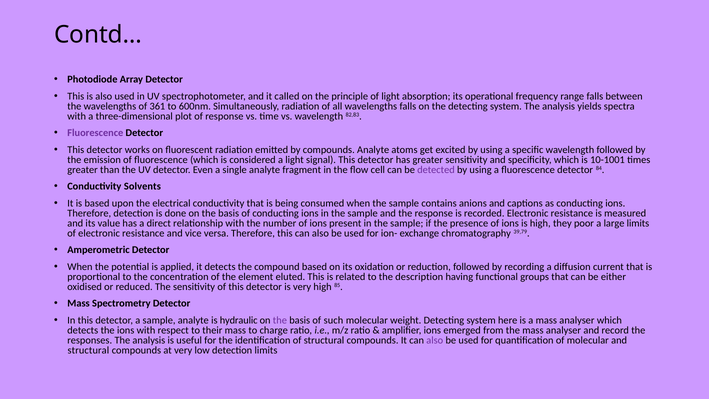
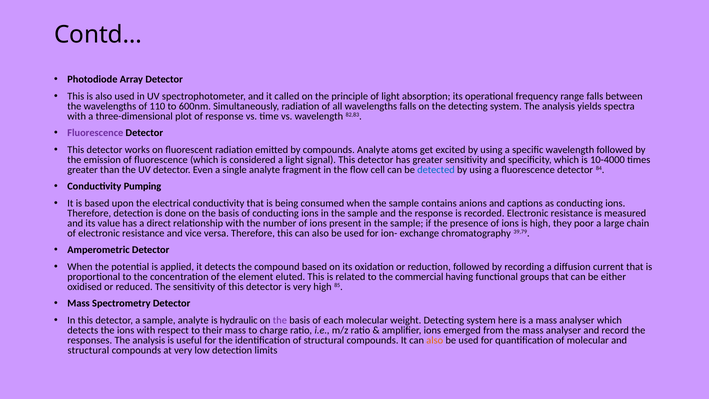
361: 361 -> 110 (157, 106)
10-1001: 10-1001 -> 10-4000 (607, 160)
detected colour: purple -> blue (436, 170)
Solvents: Solvents -> Pumping (142, 186)
large limits: limits -> chain (638, 223)
description: description -> commercial (419, 277)
such: such -> each (333, 320)
also colour: purple -> orange (435, 340)
